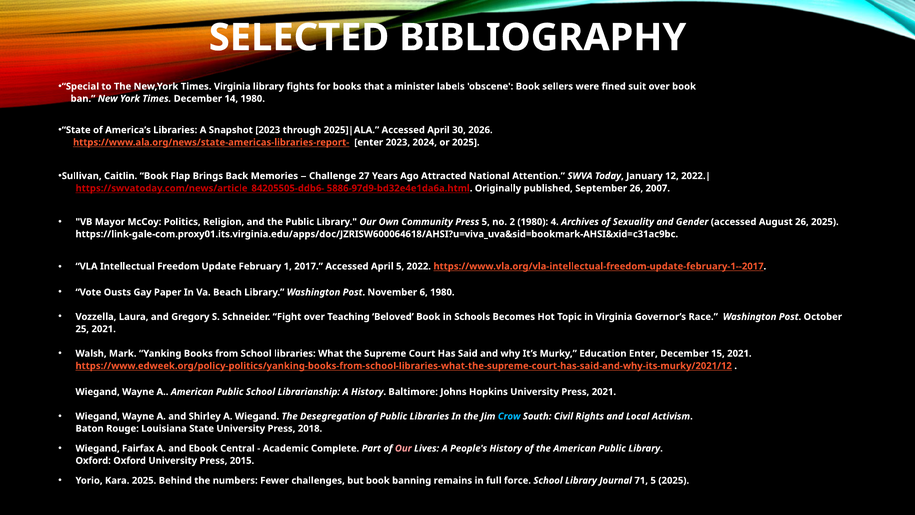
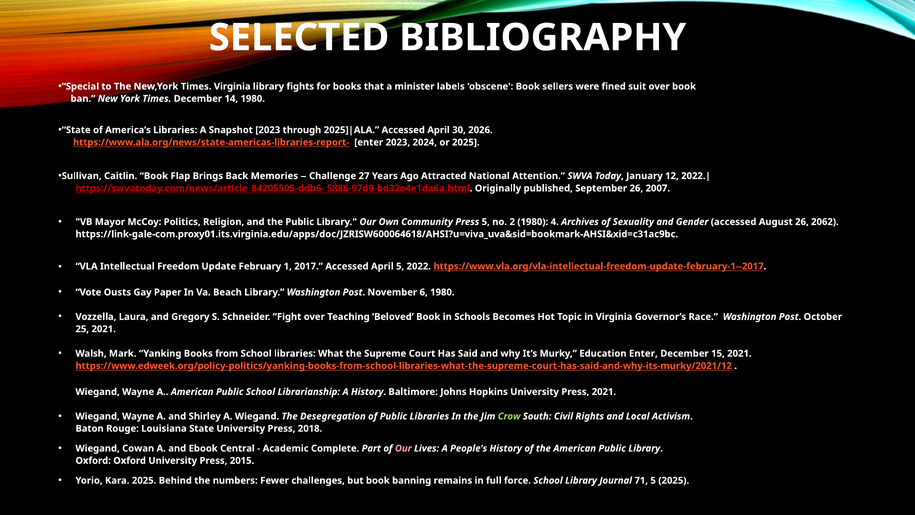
26 2025: 2025 -> 2062 (825, 222)
Crow colour: light blue -> light green (509, 416)
Fairfax: Fairfax -> Cowan (138, 448)
